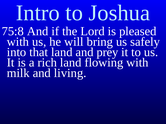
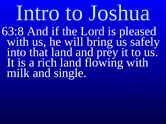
75:8: 75:8 -> 63:8 (13, 31)
living: living -> single (70, 73)
